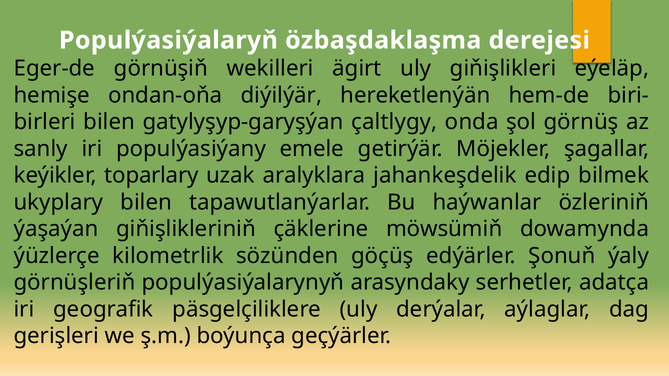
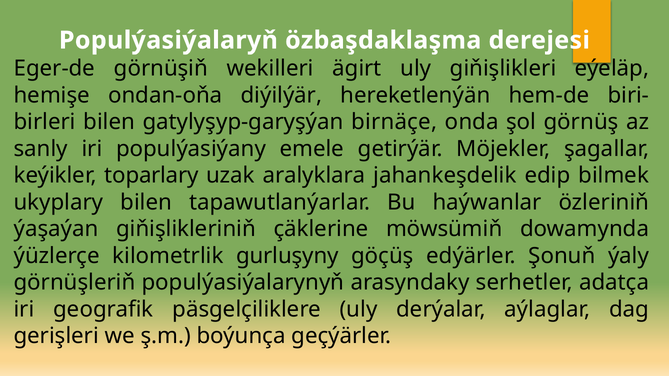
çaltlygy: çaltlygy -> birnäçe (394, 122)
sözünden: sözünden -> gurluşyny (287, 256)
